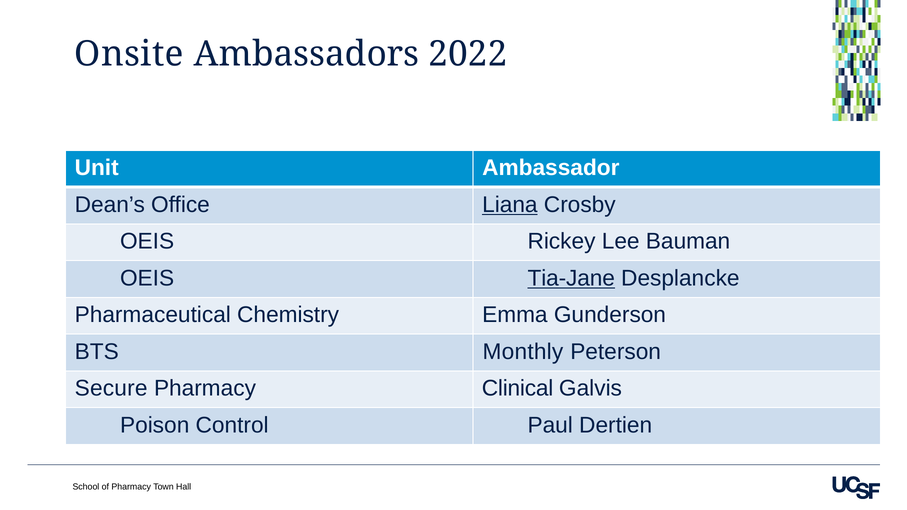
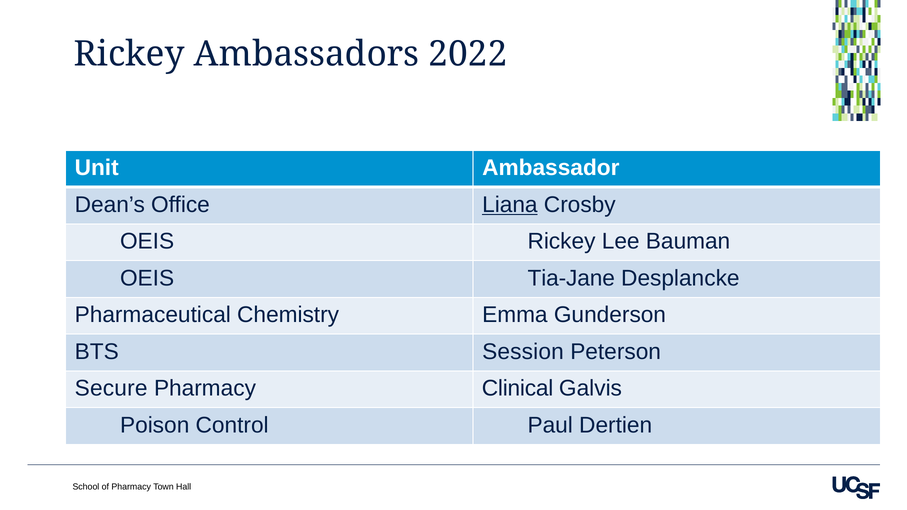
Onsite: Onsite -> Rickey (129, 54)
Tia-Jane underline: present -> none (571, 278)
Monthly: Monthly -> Session (523, 352)
